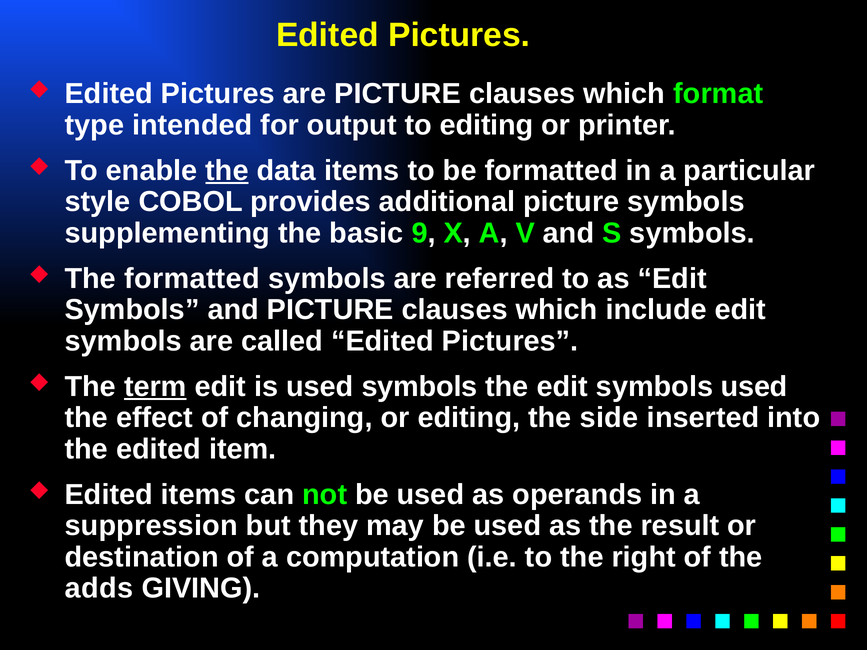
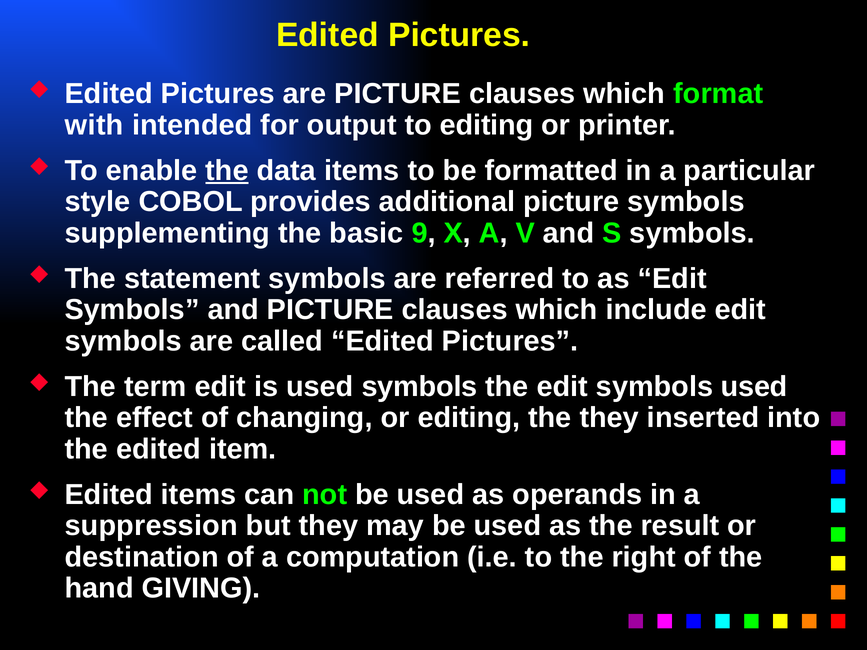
type: type -> with (94, 125)
The formatted: formatted -> statement (192, 279)
term underline: present -> none (155, 387)
the side: side -> they (609, 418)
adds: adds -> hand (99, 588)
